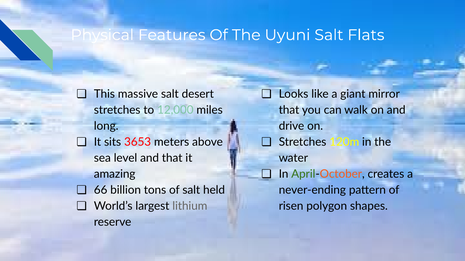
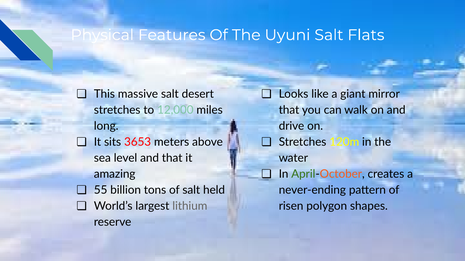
66: 66 -> 55 (101, 190)
